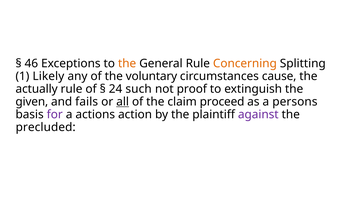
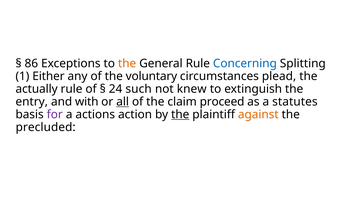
46: 46 -> 86 (31, 63)
Concerning colour: orange -> blue (245, 63)
Likely: Likely -> Either (48, 76)
cause: cause -> plead (279, 76)
proof: proof -> knew (192, 89)
given: given -> entry (32, 101)
fails: fails -> with (87, 101)
persons: persons -> statutes (295, 101)
the underline: none -> present (180, 114)
against colour: purple -> orange (258, 114)
